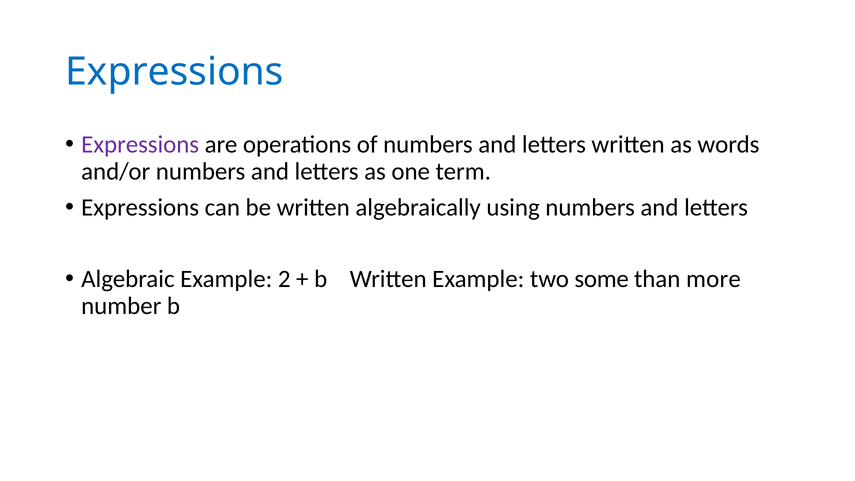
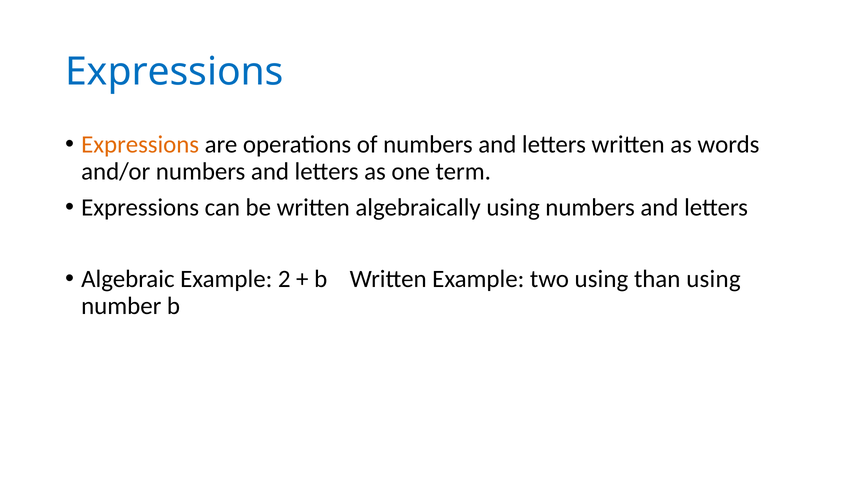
Expressions colour: purple -> orange (140, 145)
two some: some -> using (601, 279)
than more: more -> using (713, 279)
